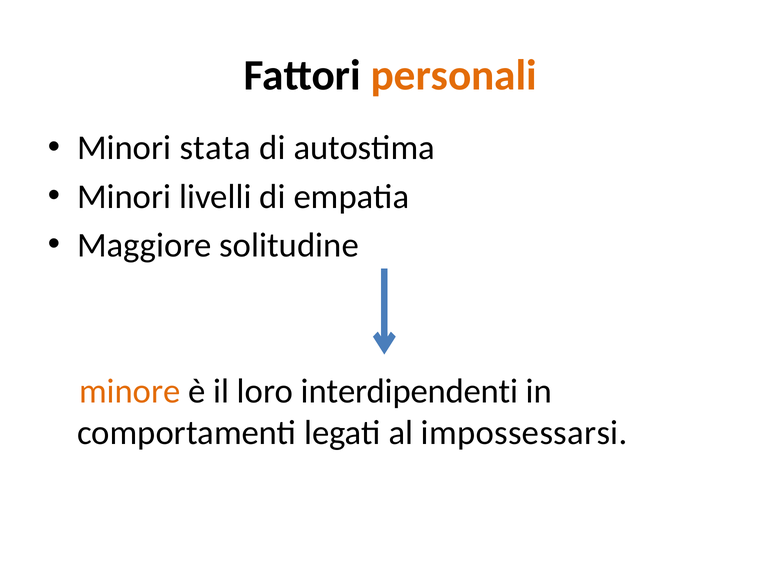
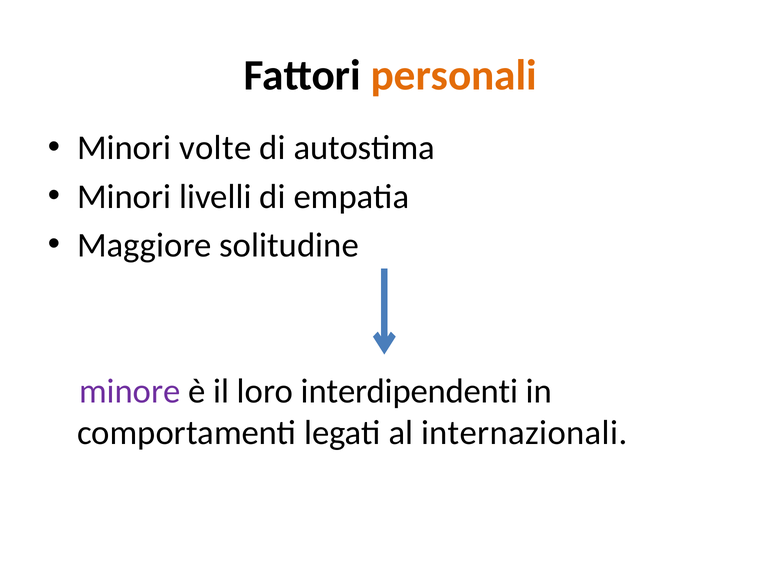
stata: stata -> volte (215, 148)
minore colour: orange -> purple (130, 391)
impossessarsi: impossessarsi -> internazionali (524, 433)
